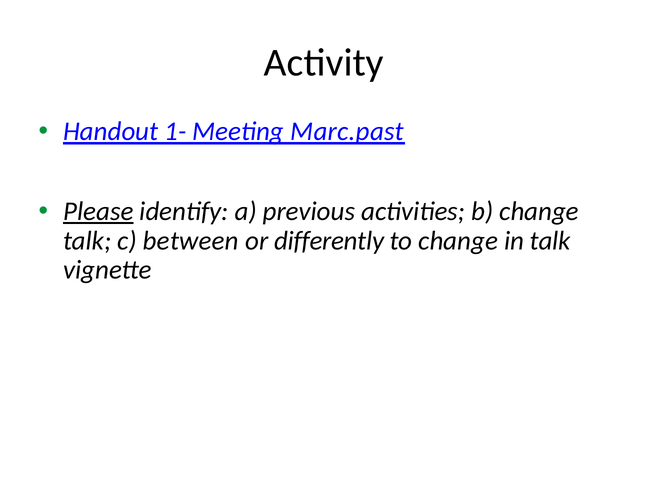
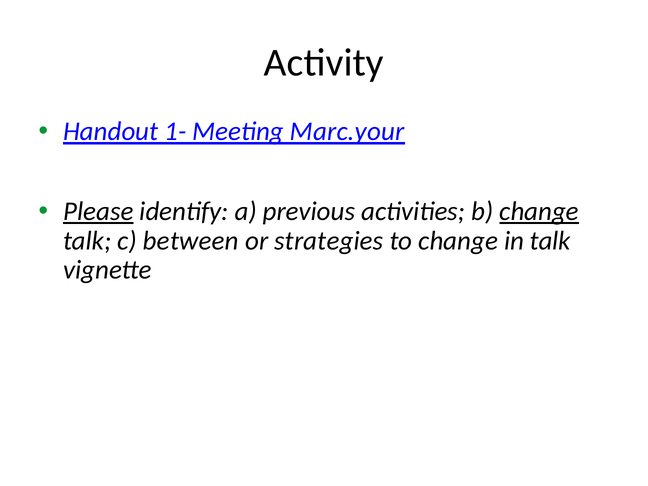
Marc.past: Marc.past -> Marc.your (347, 131)
change underline: none -> present (539, 211)
differently: differently -> strategies (329, 241)
